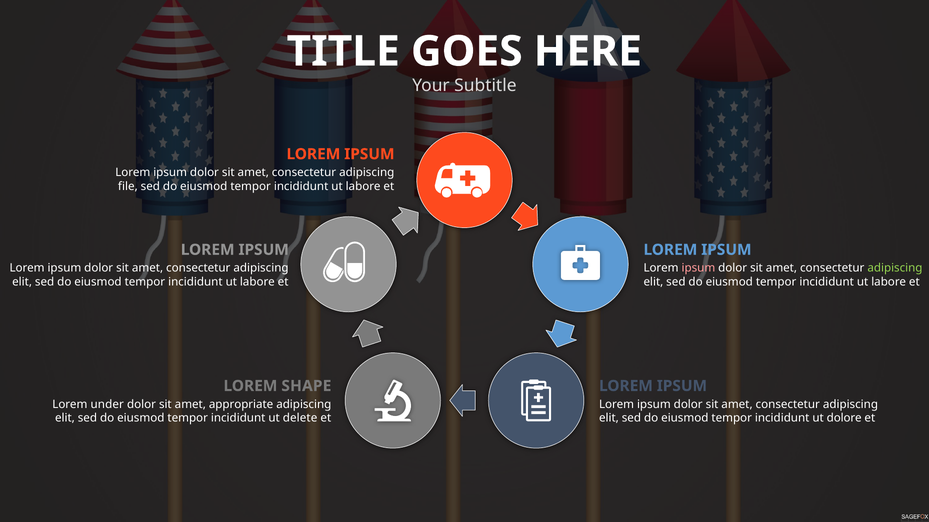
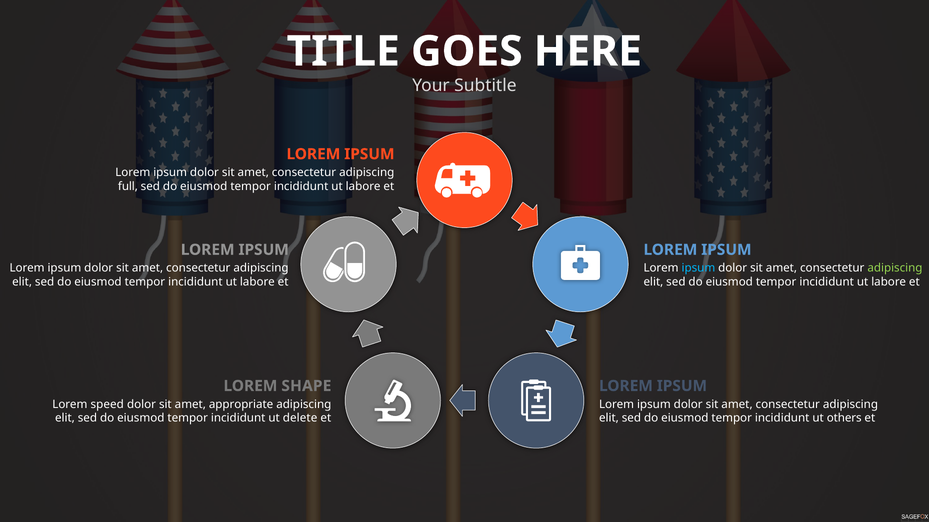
file: file -> full (128, 187)
ipsum colour: pink -> light blue (698, 268)
under: under -> speed (107, 405)
dolore: dolore -> others (844, 419)
